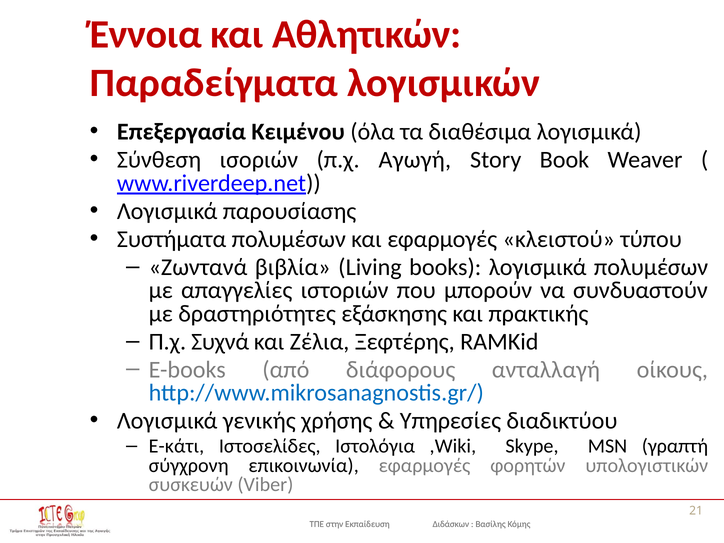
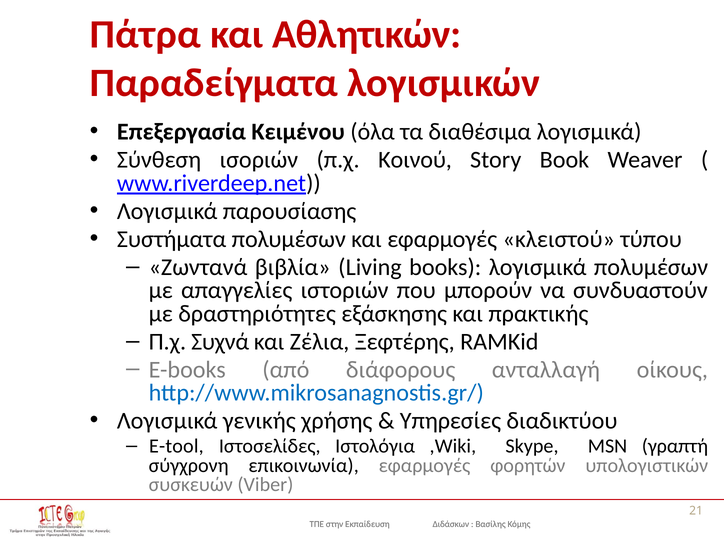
Έννοια: Έννοια -> Πάτρα (145, 35)
Αγωγή: Αγωγή -> Κοινού (415, 160)
E-κάτι: E-κάτι -> E-tool (176, 446)
